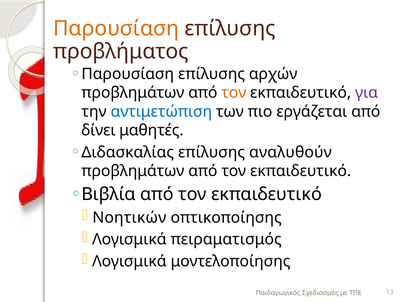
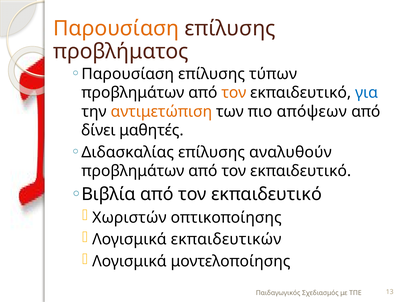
αρχών: αρχών -> τύπων (273, 74)
για colour: purple -> blue (367, 93)
αντιμετώπιση colour: blue -> orange (161, 112)
εργάζεται: εργάζεται -> απόψεων (312, 112)
Νοητικών: Νοητικών -> Χωριστών (129, 218)
πειραματισμός: πειραματισμός -> εκπαιδευτικών (226, 240)
